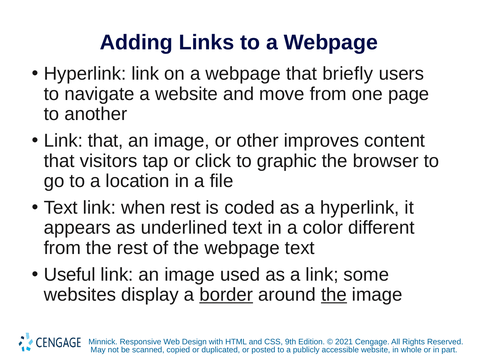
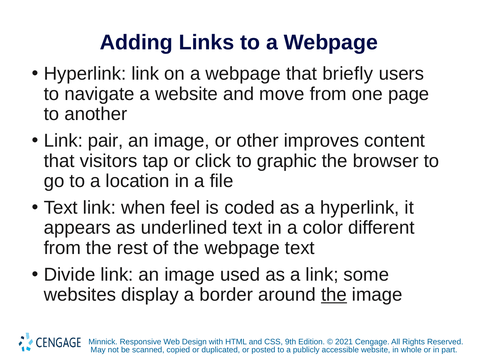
Link that: that -> pair (106, 141)
when rest: rest -> feel (185, 207)
Useful: Useful -> Divide (70, 274)
border underline: present -> none (226, 294)
